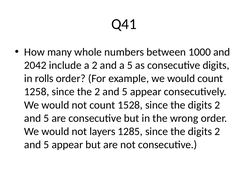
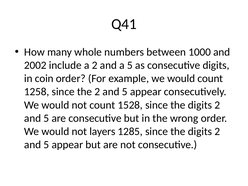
2042: 2042 -> 2002 (35, 65)
rolls: rolls -> coin (44, 79)
